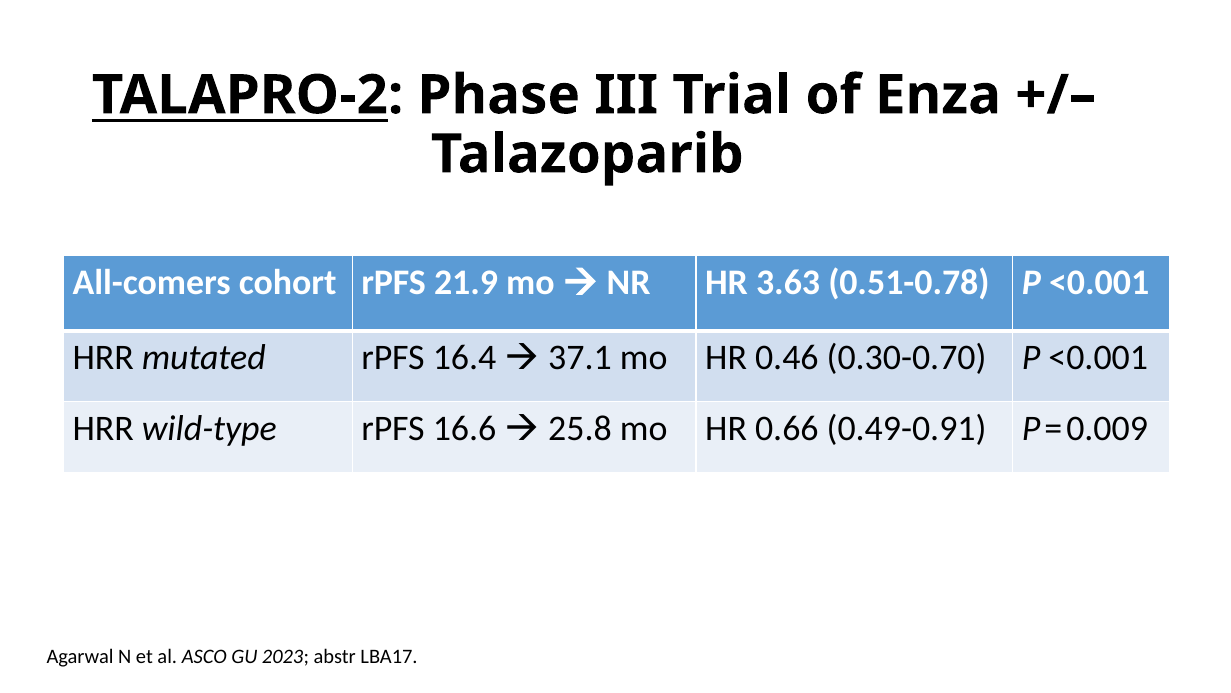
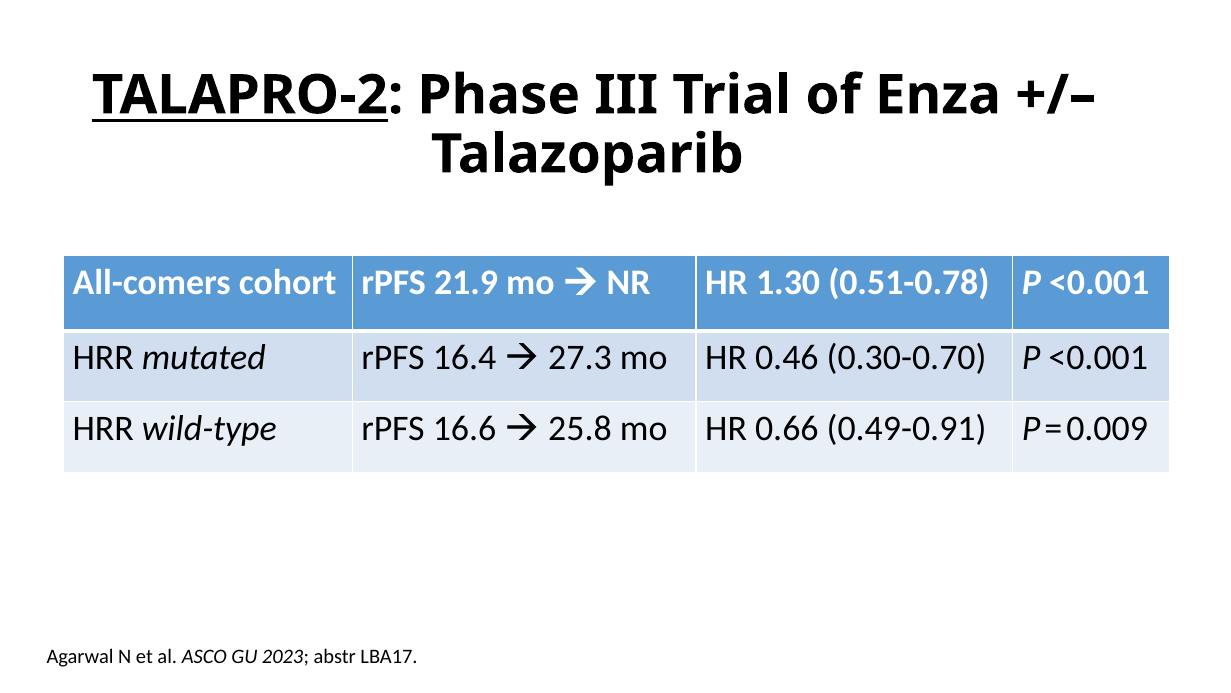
3.63: 3.63 -> 1.30 (788, 282)
37.1: 37.1 -> 27.3 (580, 358)
